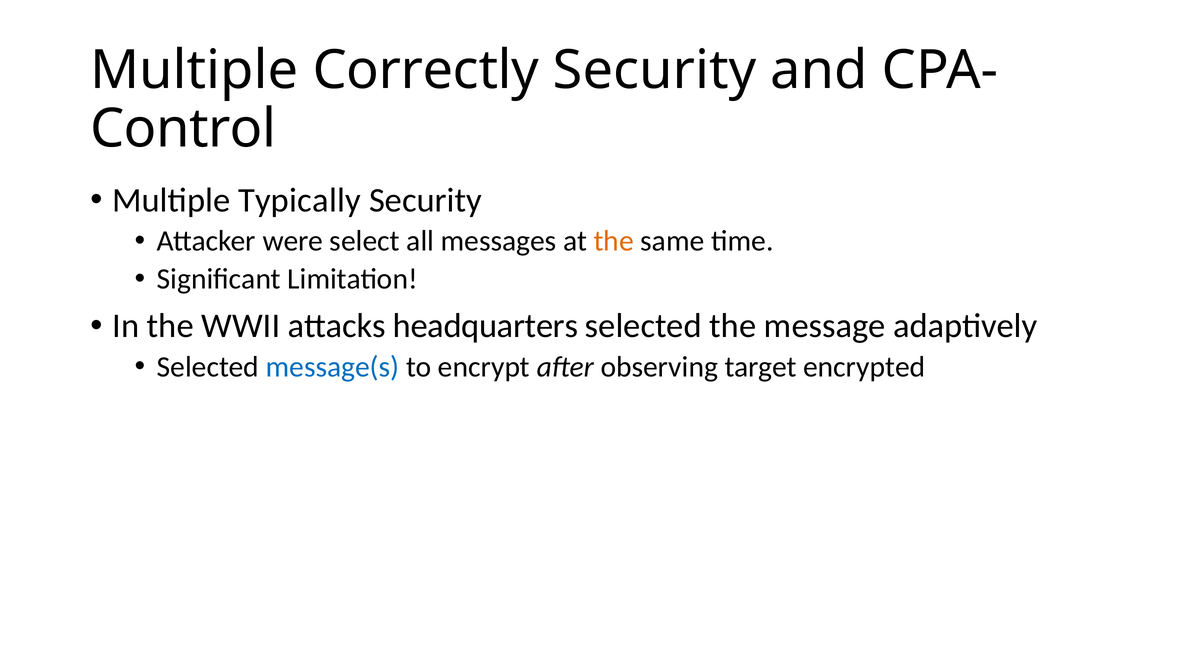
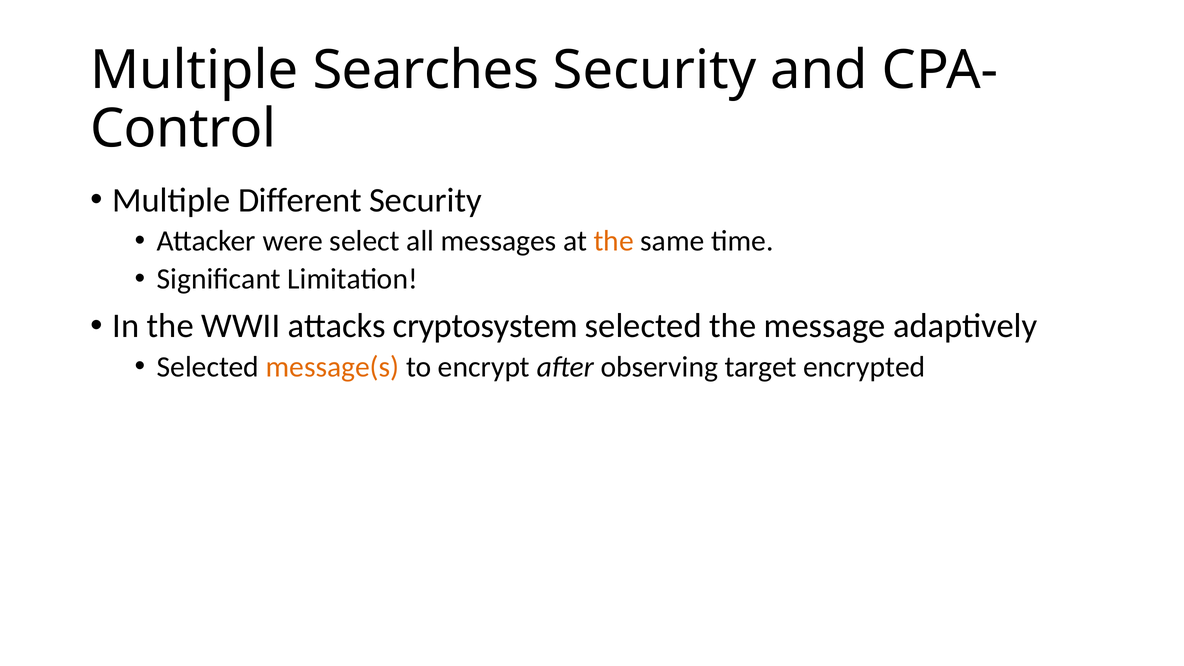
Correctly: Correctly -> Searches (426, 70)
Typically: Typically -> Different (300, 200)
headquarters: headquarters -> cryptosystem (485, 326)
message(s colour: blue -> orange (333, 367)
